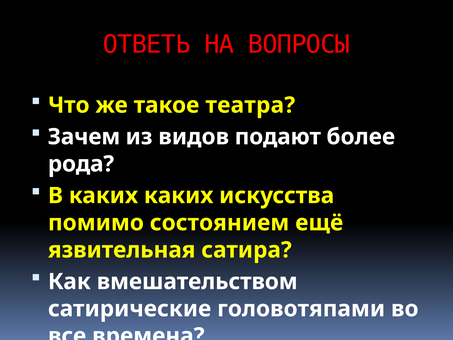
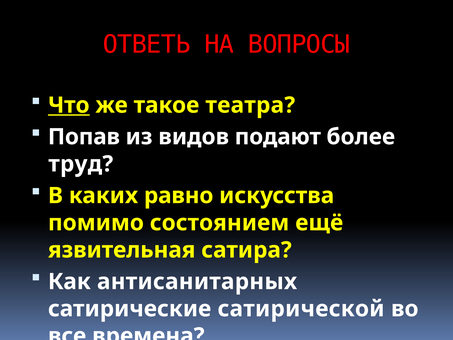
Что underline: none -> present (69, 105)
Зачем: Зачем -> Попав (84, 137)
рода: рода -> труд (81, 164)
каких каких: каких -> равно (179, 195)
вмешательством: вмешательством -> антисанитарных (197, 281)
головотяпами: головотяпами -> сатирической (301, 309)
